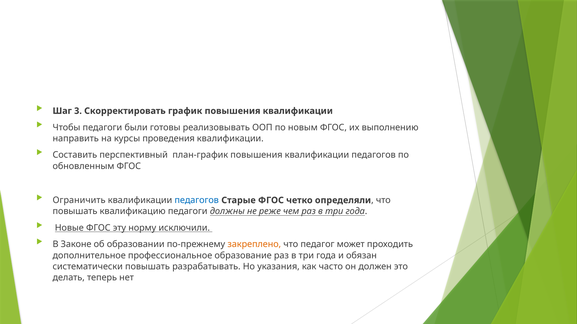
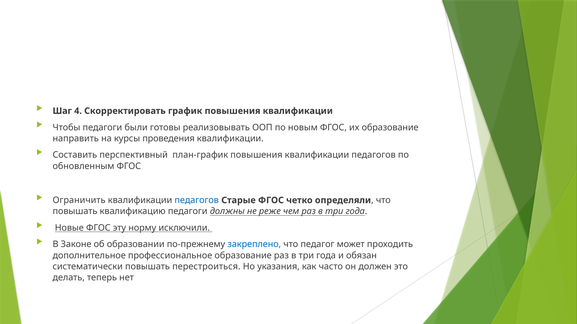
3: 3 -> 4 (78, 111)
их выполнению: выполнению -> образование (390, 128)
закреплено colour: orange -> blue (254, 245)
разрабатывать: разрабатывать -> перестроиться (206, 267)
